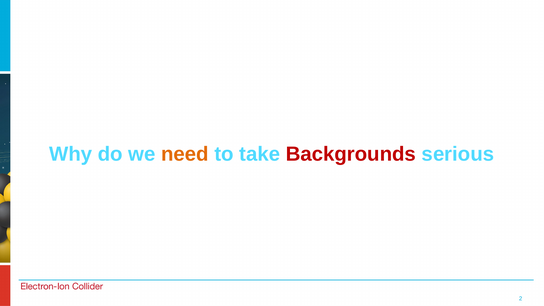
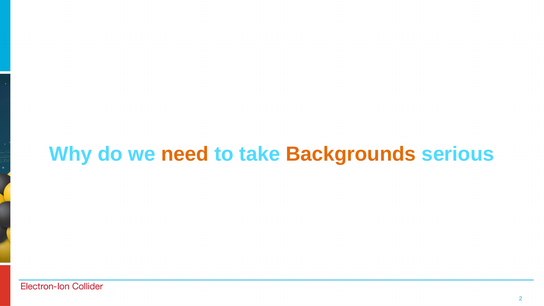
Backgrounds colour: red -> orange (351, 154)
